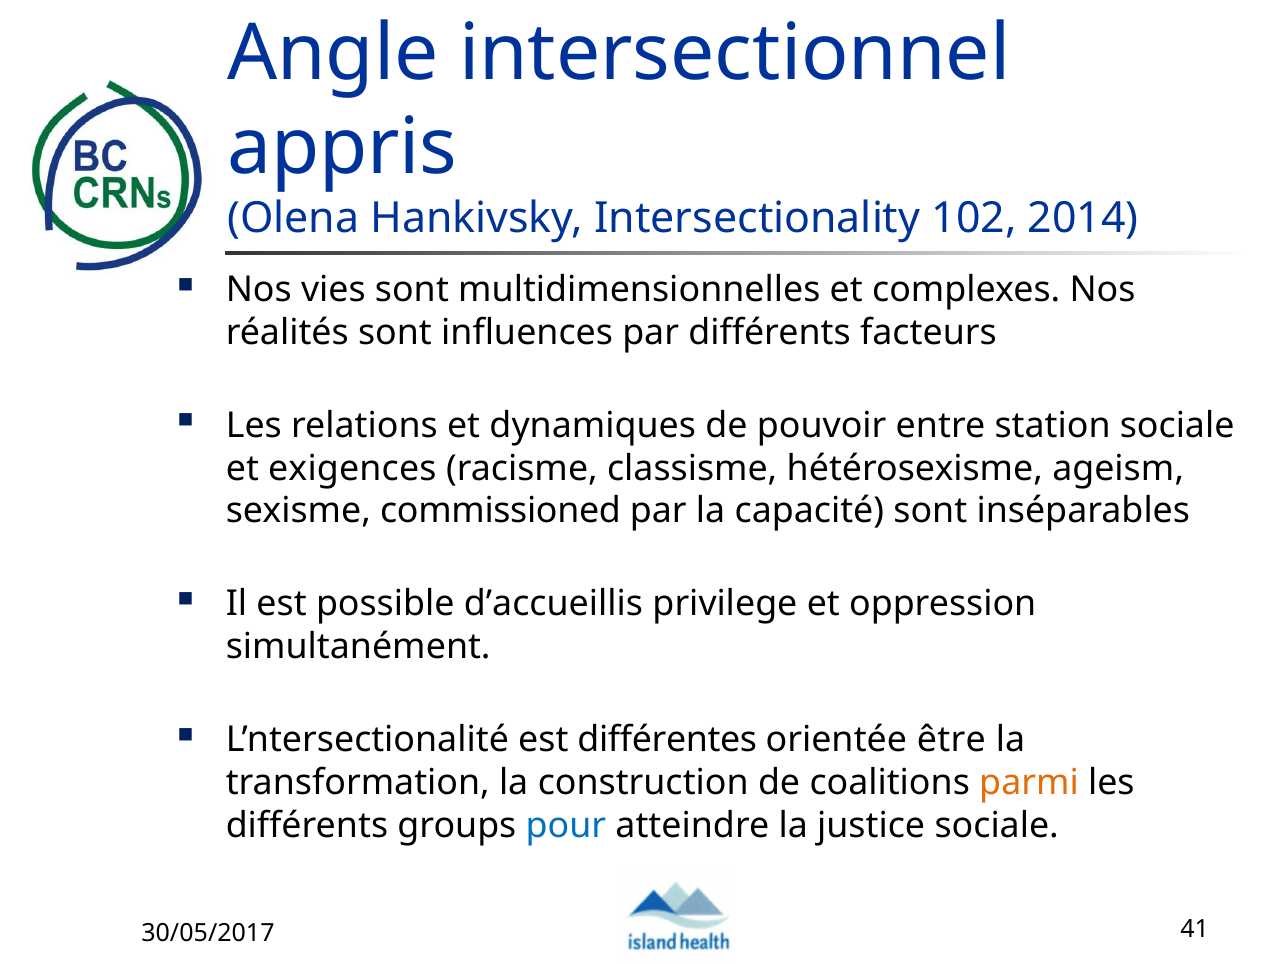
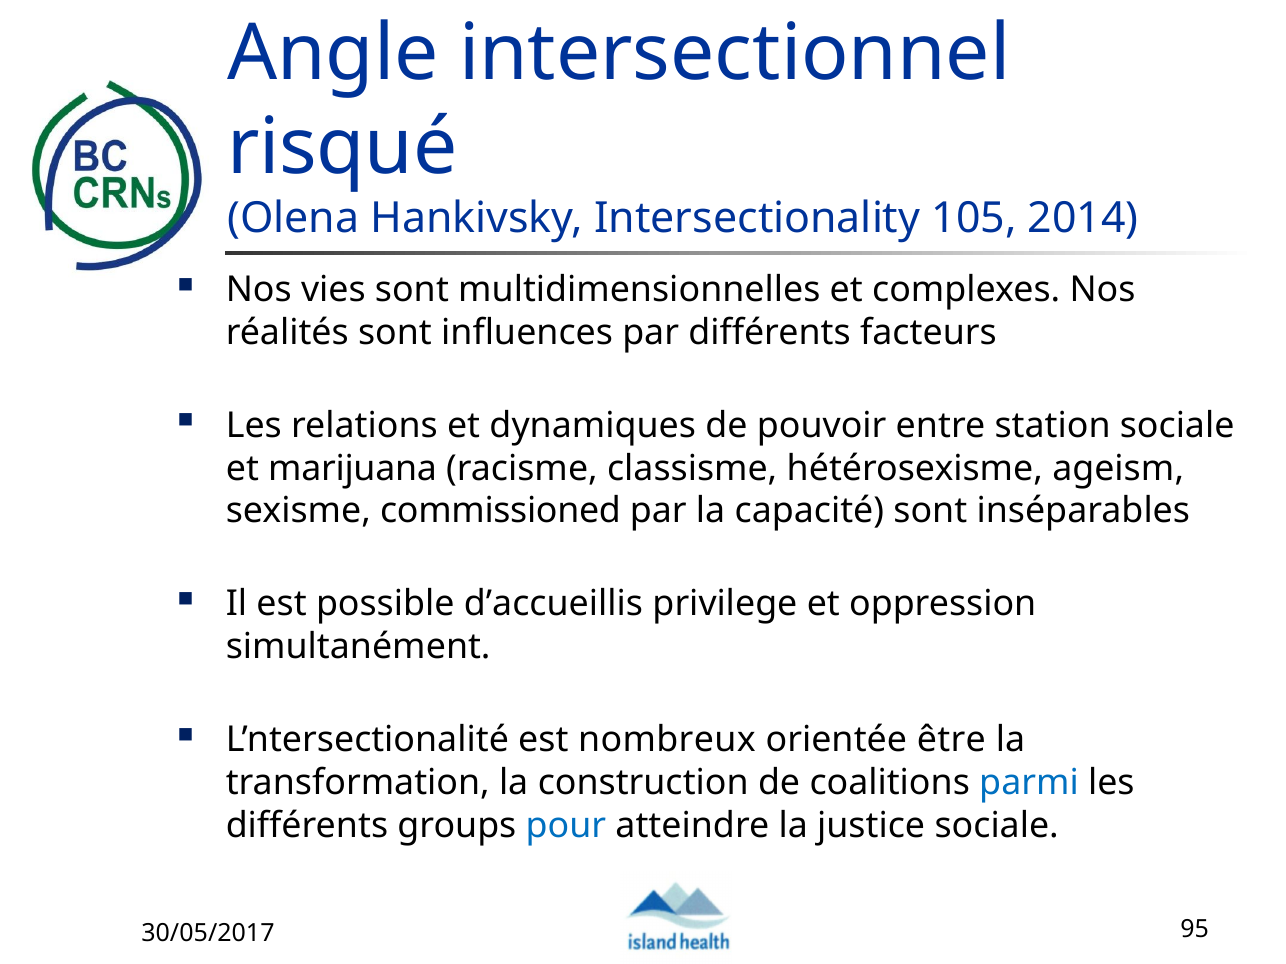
appris: appris -> risqué (342, 148)
102: 102 -> 105 (974, 218)
exigences: exigences -> marijuana (353, 469)
différentes: différentes -> nombreux (667, 740)
parmi colour: orange -> blue (1029, 783)
41: 41 -> 95 (1195, 930)
